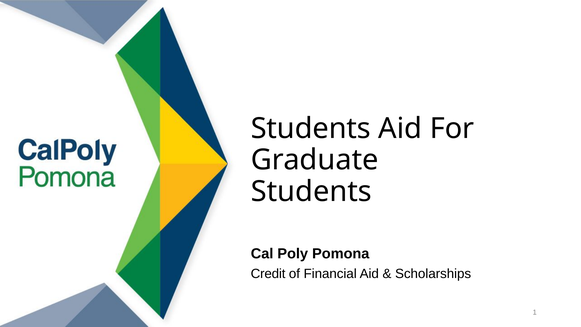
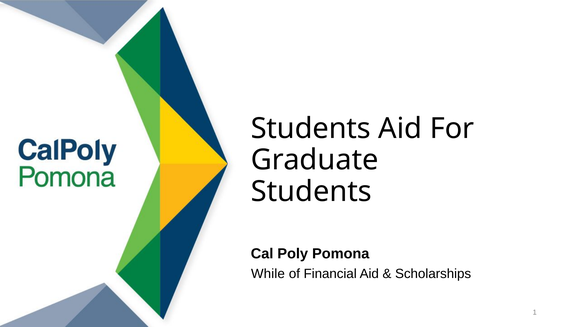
Credit: Credit -> While (268, 274)
